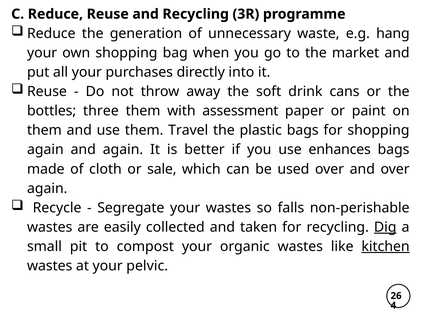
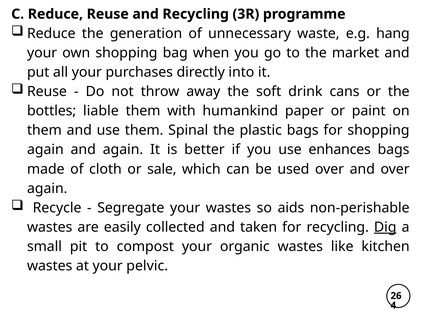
three: three -> liable (101, 111)
assessment: assessment -> humankind (240, 111)
Travel: Travel -> Spinal (188, 130)
falls: falls -> aids (291, 208)
kitchen underline: present -> none (386, 246)
